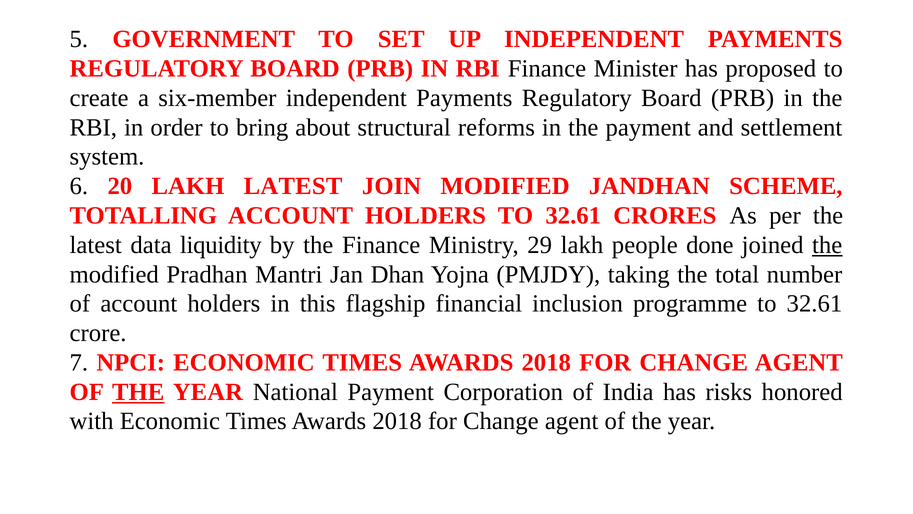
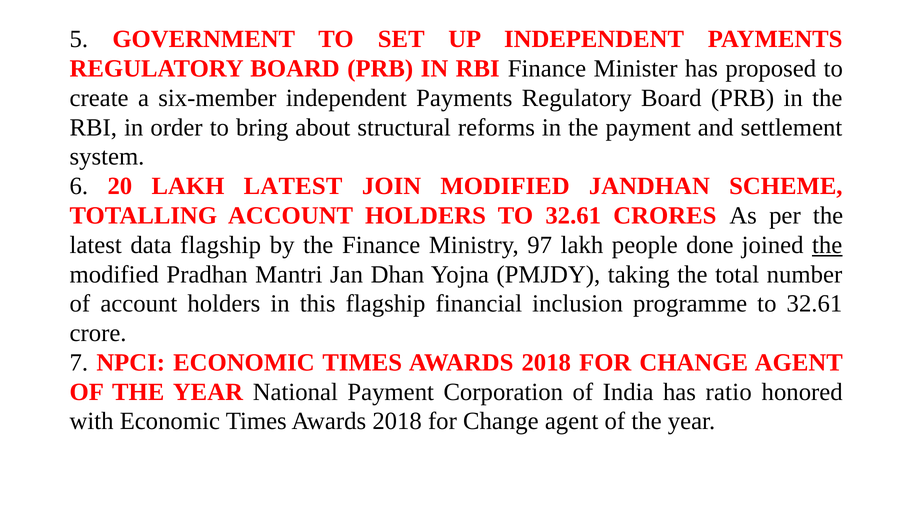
data liquidity: liquidity -> flagship (221, 245)
29: 29 -> 97 (540, 245)
THE underline: present -> none (138, 392)
risks: risks -> ratio (729, 392)
